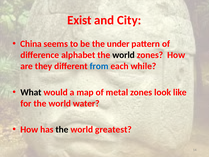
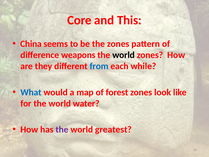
Exist: Exist -> Core (79, 20)
City: City -> This (129, 20)
the under: under -> zones (118, 44)
alphabet: alphabet -> weapons (78, 55)
What colour: black -> blue (31, 92)
metal: metal -> forest (117, 92)
the colour: black -> purple (62, 129)
